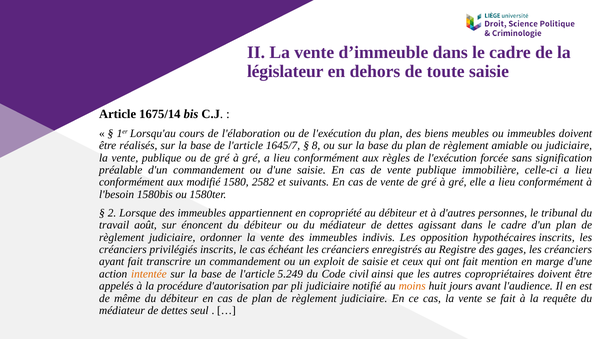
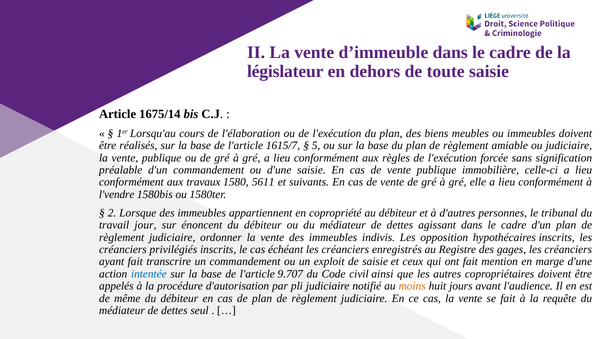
1645/7: 1645/7 -> 1615/7 (283, 146)
8: 8 -> 5 (316, 146)
modifié: modifié -> travaux (204, 182)
2582: 2582 -> 5611 (263, 182)
l'besoin: l'besoin -> l'vendre (117, 195)
août: août -> jour (145, 225)
intentée colour: orange -> blue (149, 274)
5.249: 5.249 -> 9.707 (290, 274)
